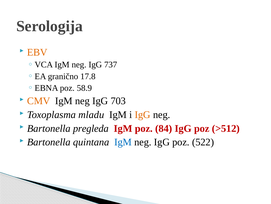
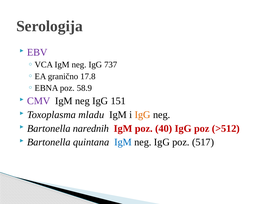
EBV colour: orange -> purple (37, 52)
CMV colour: orange -> purple (39, 101)
703: 703 -> 151 (118, 101)
pregleda: pregleda -> narednih (91, 128)
84: 84 -> 40 (164, 128)
522: 522 -> 517 (203, 142)
